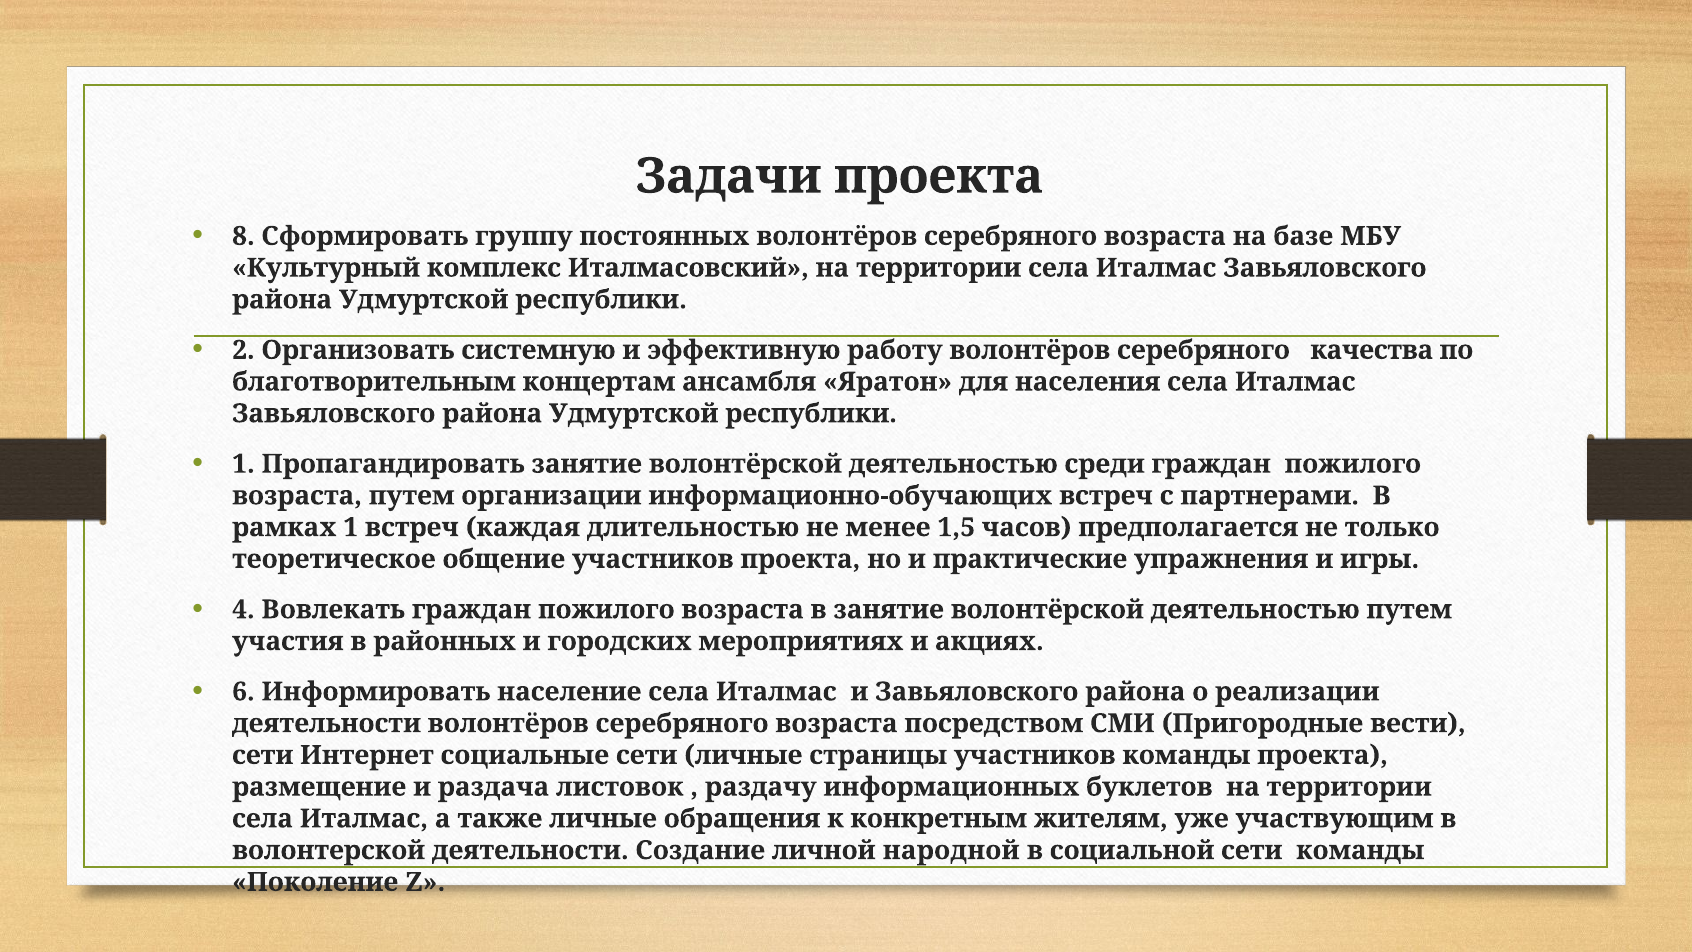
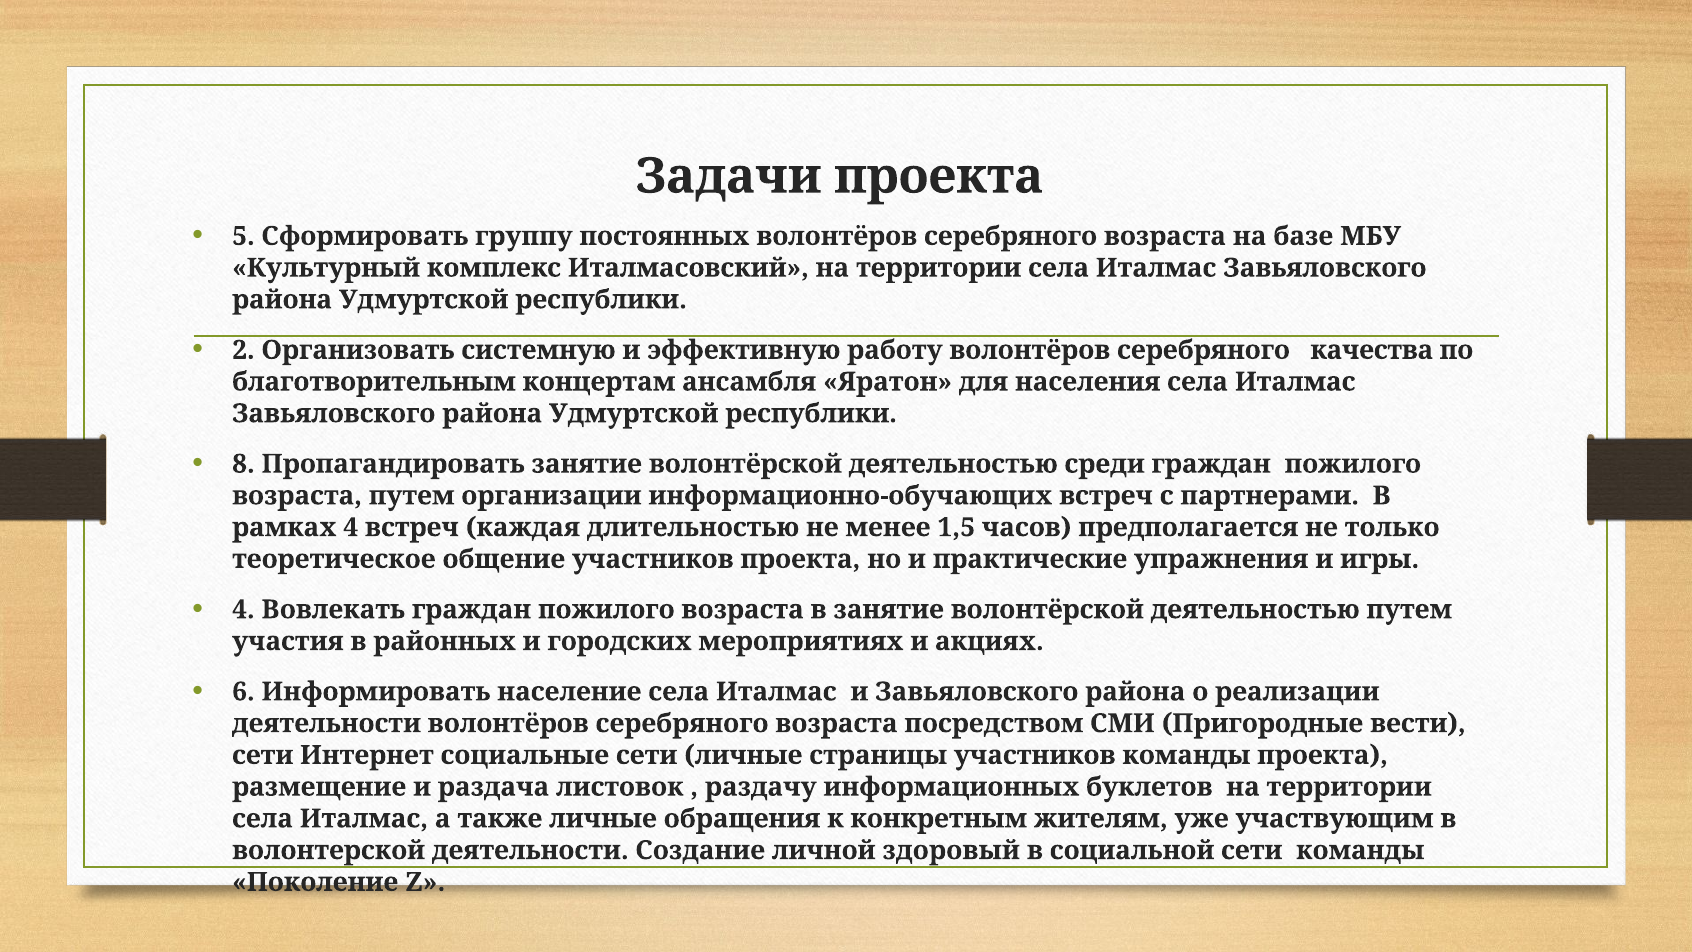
8: 8 -> 5 (243, 236)
1: 1 -> 8 (243, 464)
рамках 1: 1 -> 4 (351, 527)
народной: народной -> здоровый (951, 850)
